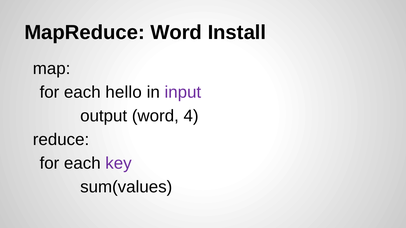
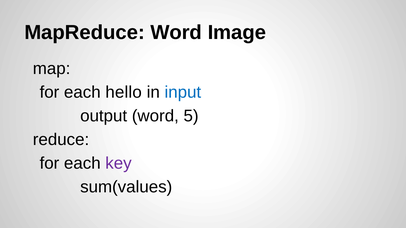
Install: Install -> Image (237, 32)
input colour: purple -> blue (183, 92)
4: 4 -> 5 (191, 116)
